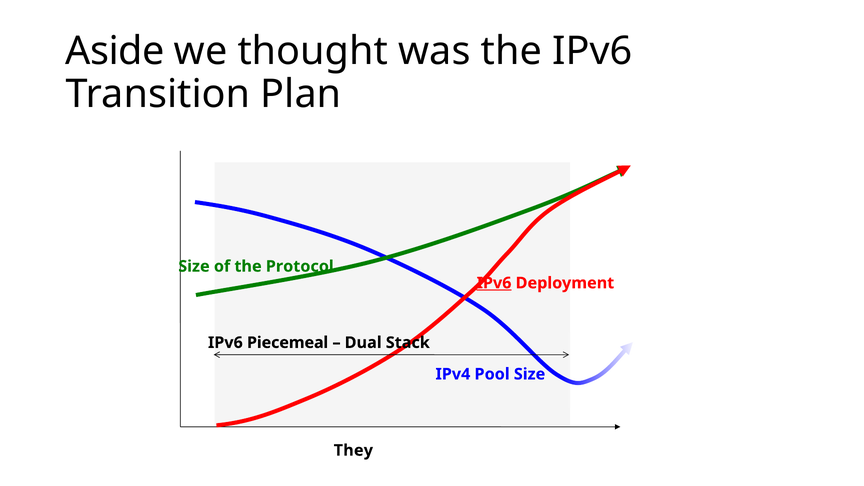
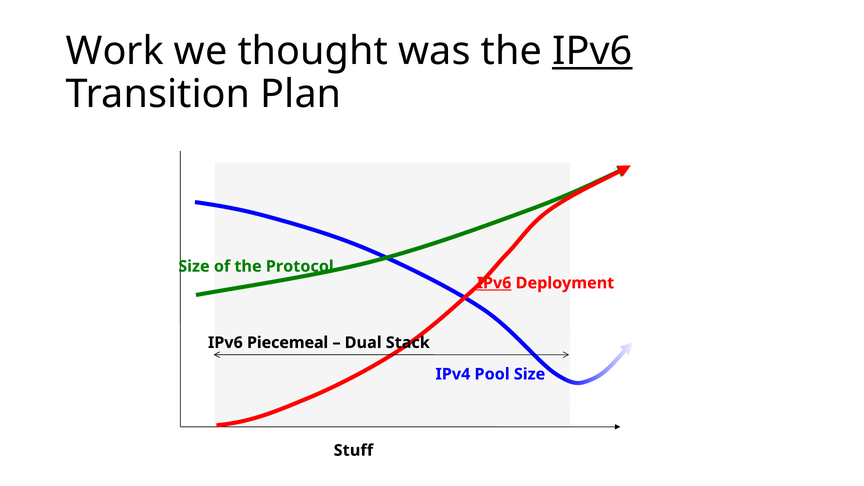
Aside: Aside -> Work (115, 51)
IPv6 underline: none -> present (592, 51)
They: They -> Stuff (353, 450)
